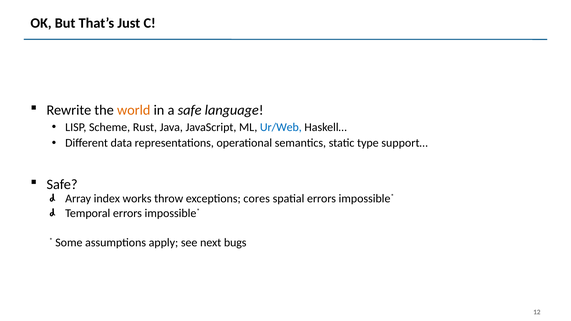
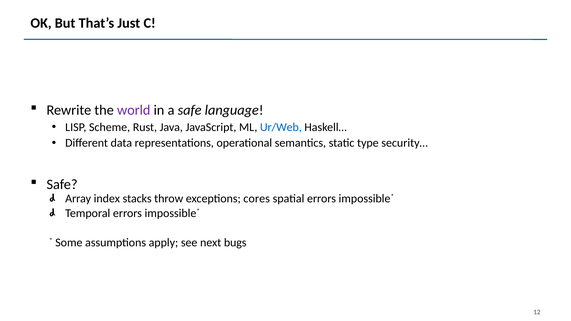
world colour: orange -> purple (134, 110)
support…: support… -> security… (405, 143)
works: works -> stacks (137, 199)
